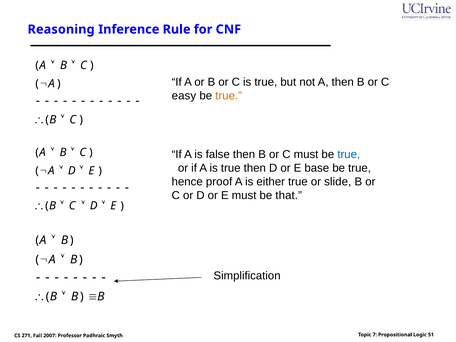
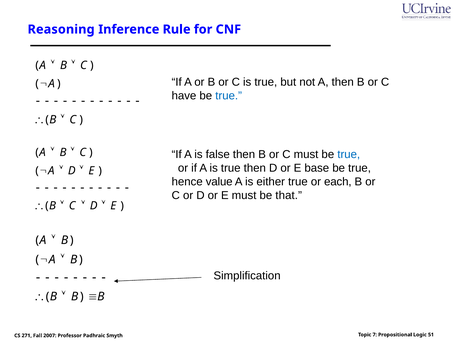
easy: easy -> have (184, 96)
true colour: orange -> blue (229, 96)
proof: proof -> value (219, 182)
slide: slide -> each (338, 182)
